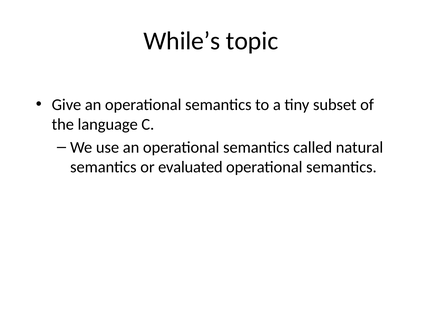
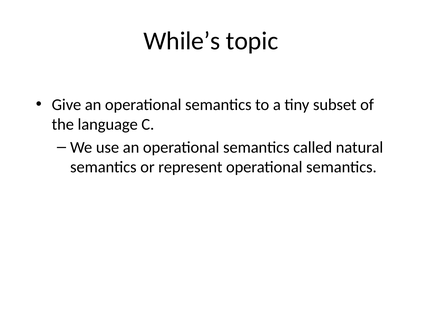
evaluated: evaluated -> represent (190, 167)
